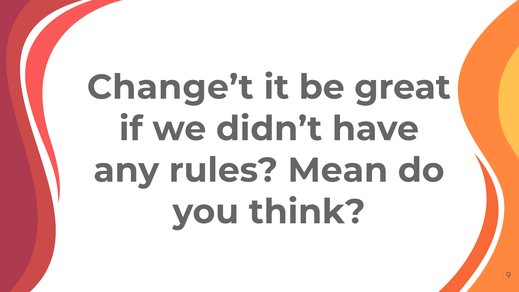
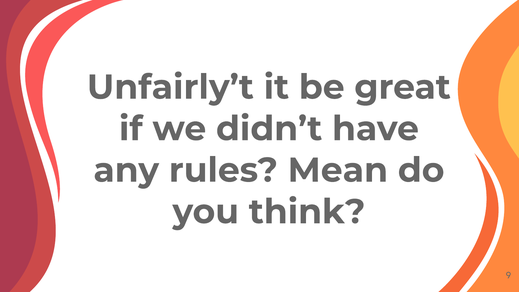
Change’t: Change’t -> Unfairly’t (170, 87)
